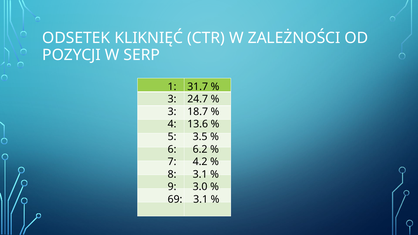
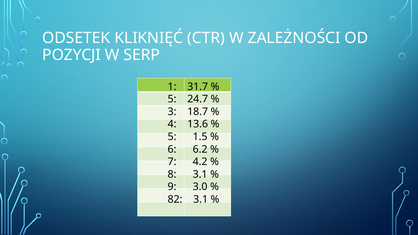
3: 3 -> 5 (172, 99)
3.5: 3.5 -> 1.5 (200, 137)
69: 69 -> 82 (175, 200)
